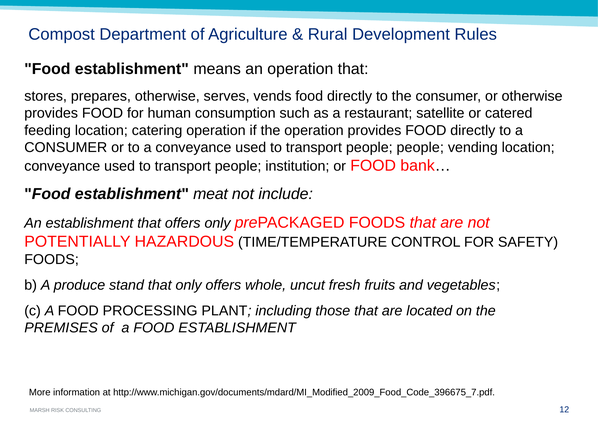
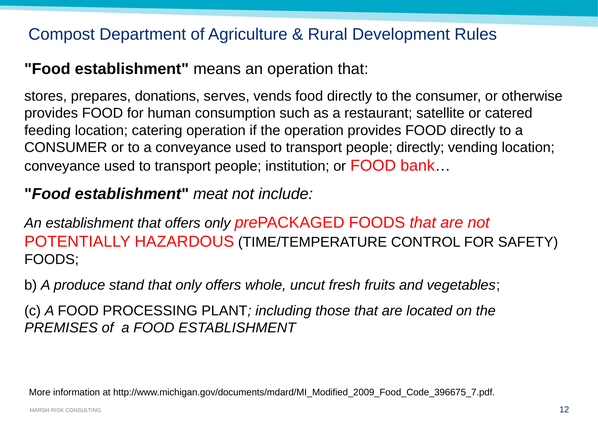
prepares otherwise: otherwise -> donations (167, 96)
people people: people -> directly (420, 147)
